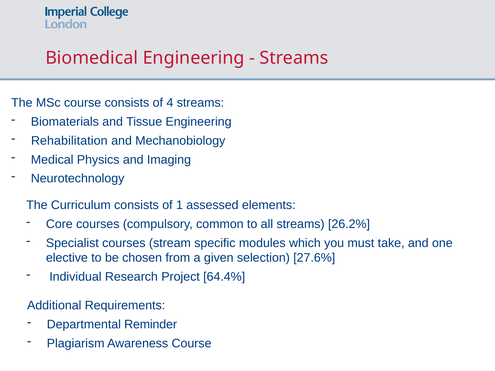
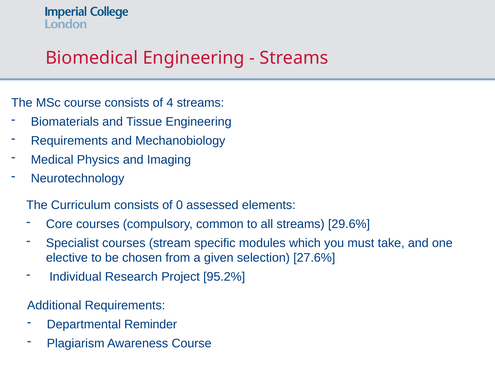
Rehabilitation: Rehabilitation -> Requirements (69, 141)
1: 1 -> 0 (179, 205)
26.2%: 26.2% -> 29.6% (349, 224)
64.4%: 64.4% -> 95.2% (224, 277)
